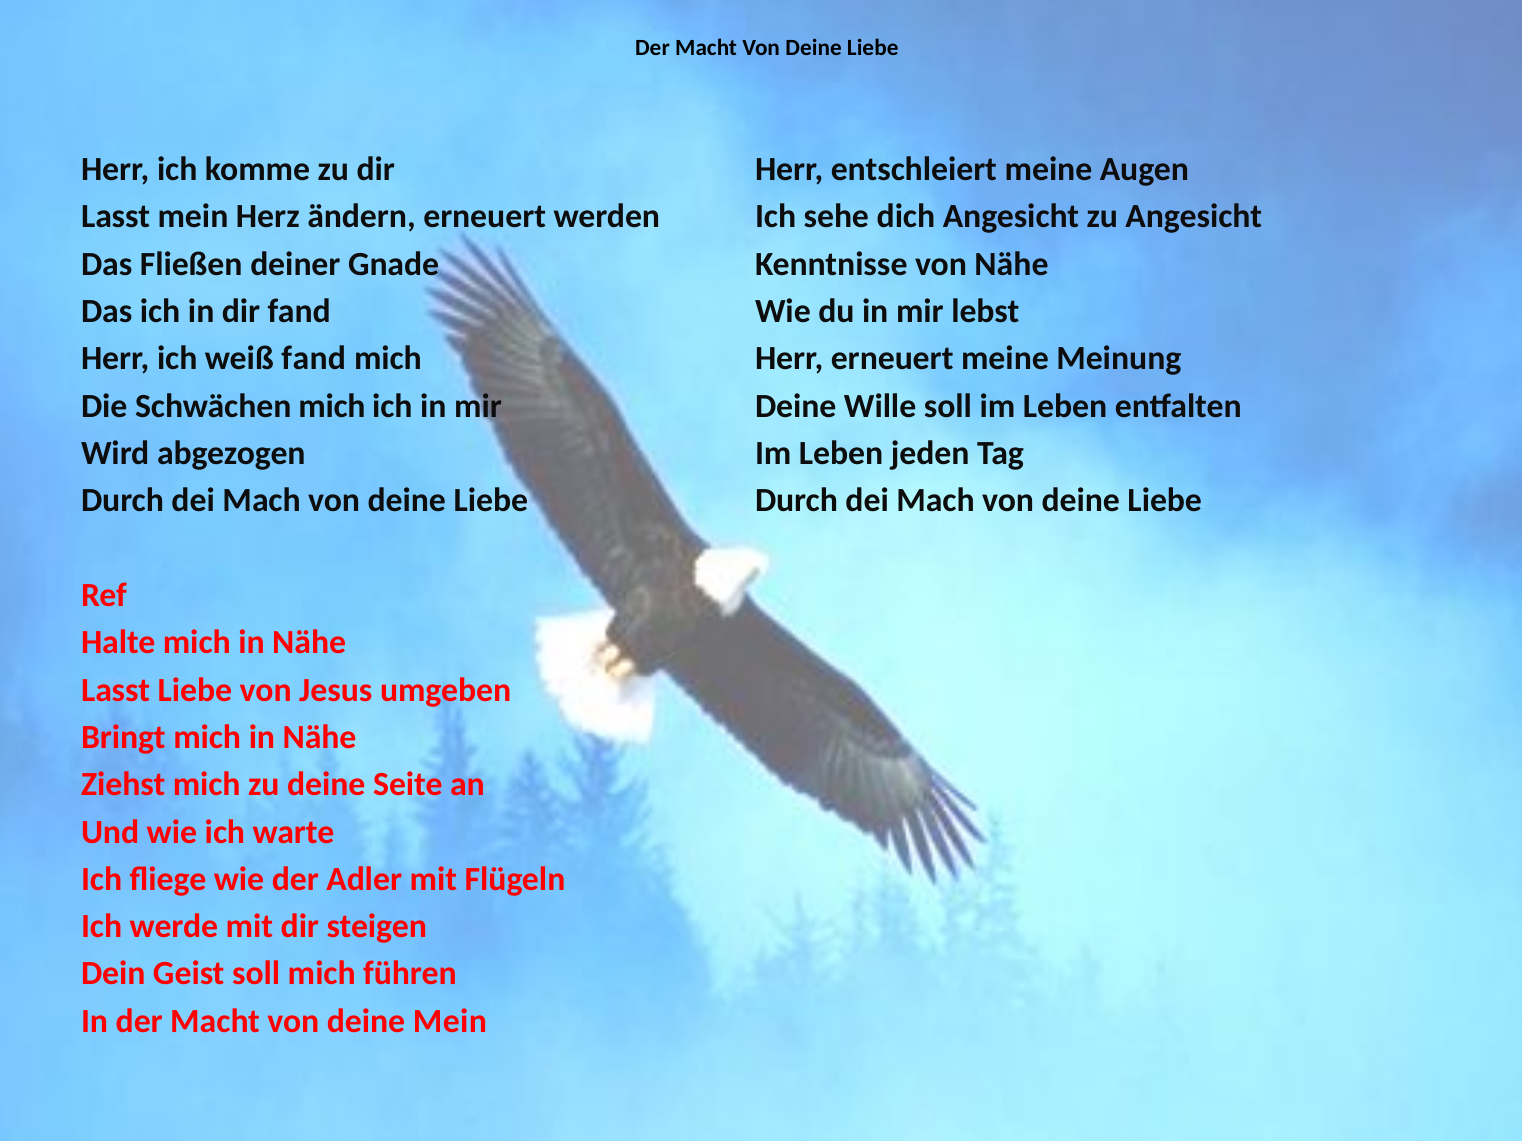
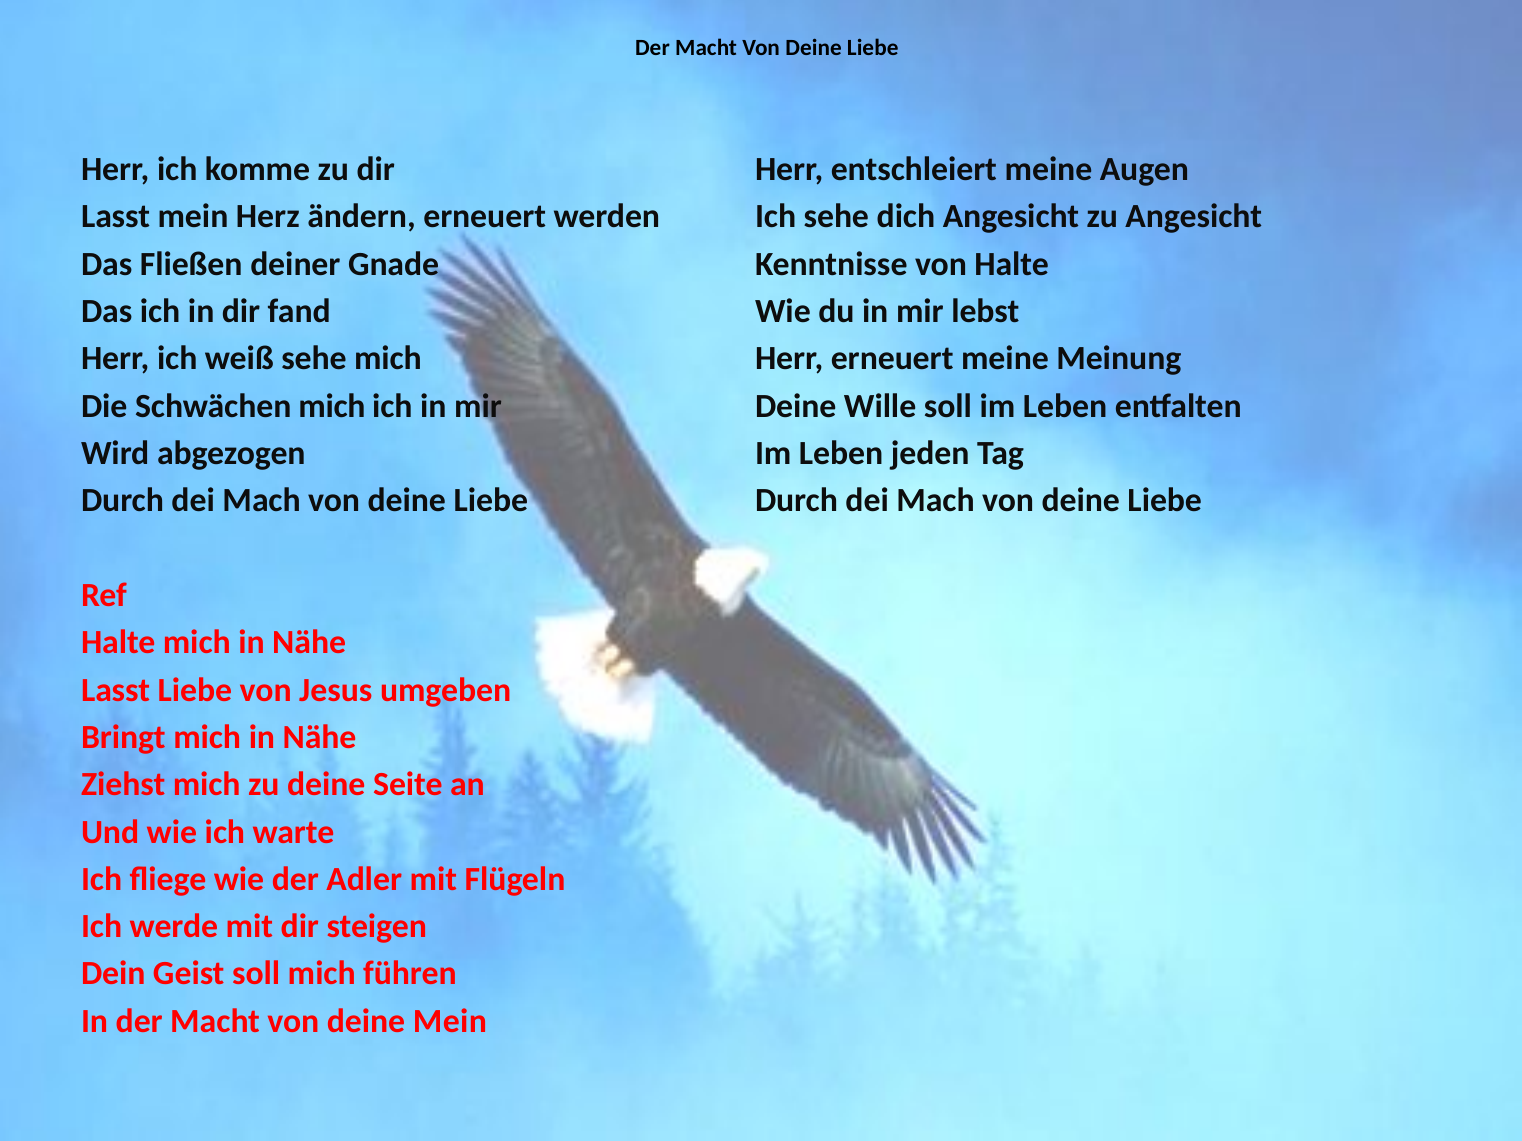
von Nähe: Nähe -> Halte (1012, 264)
weiß fand: fand -> sehe (314, 359)
